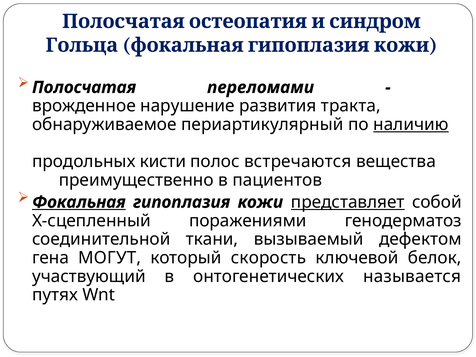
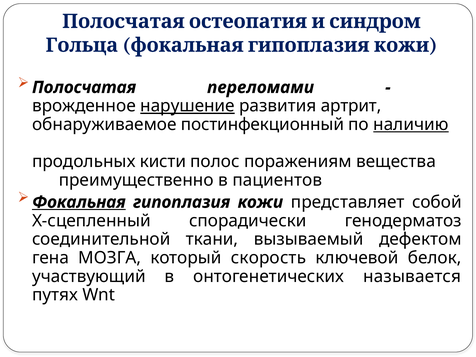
нарушение underline: none -> present (187, 106)
тракта: тракта -> артрит (351, 106)
периартикулярный: периартикулярный -> постинфекционный (262, 124)
встречаются: встречаются -> поражениям (298, 162)
представляет underline: present -> none (348, 202)
поражениями: поражениями -> спорадически (248, 221)
МОГУТ: МОГУТ -> МОЗГА (110, 258)
